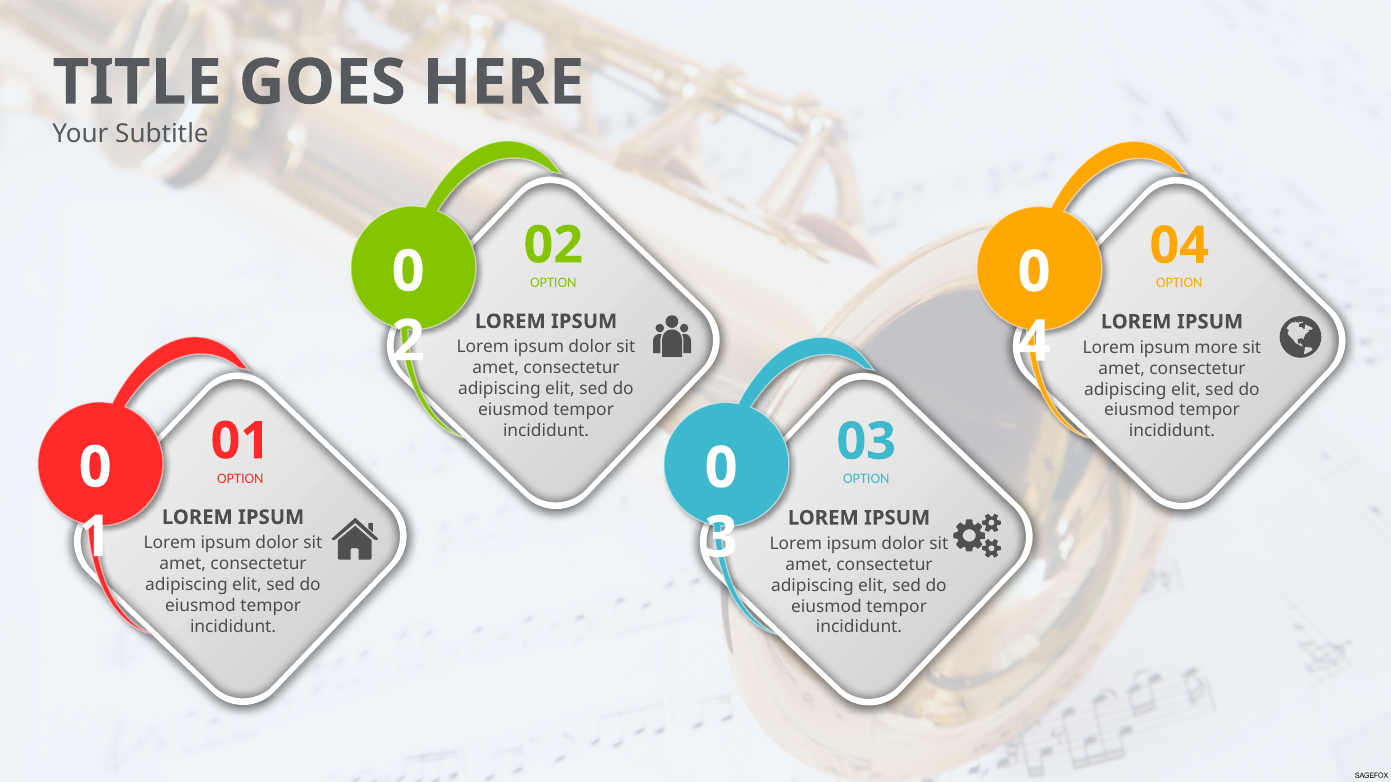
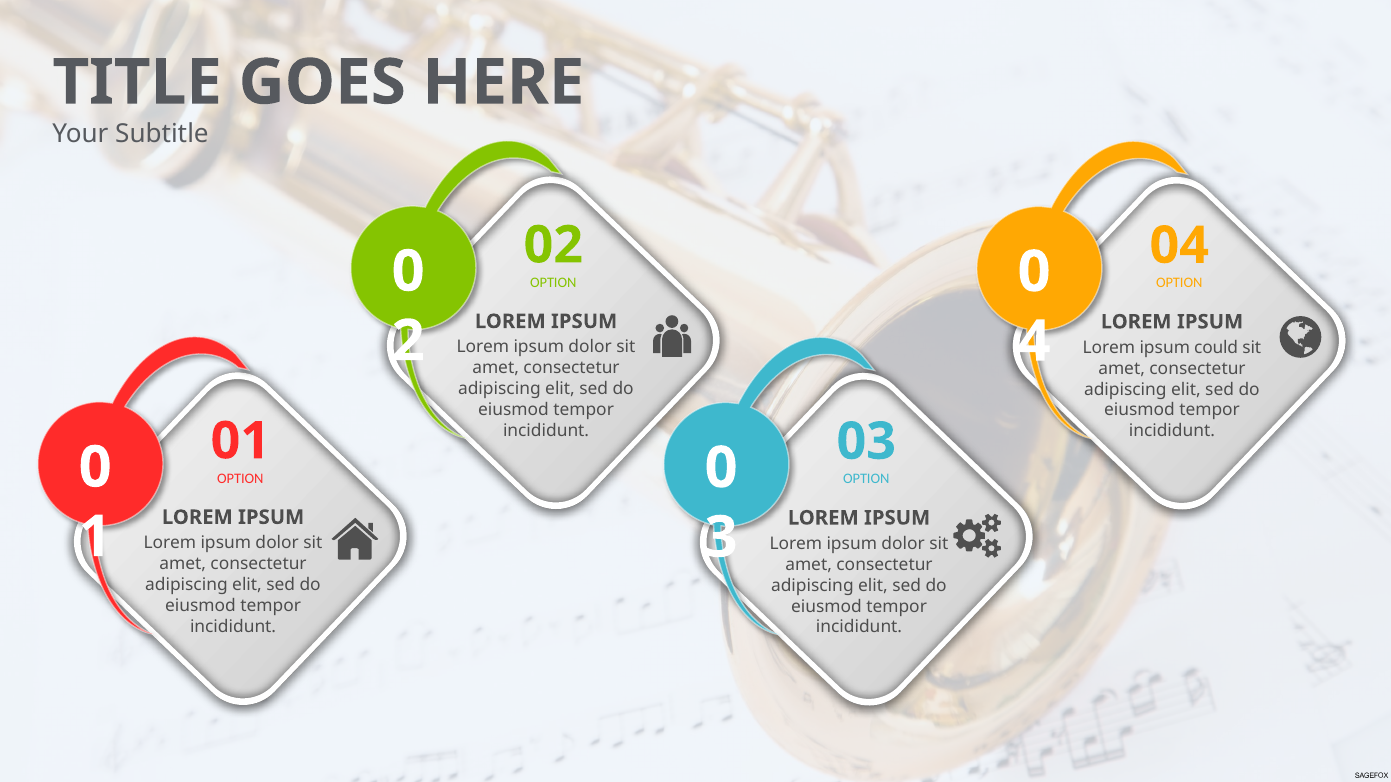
more: more -> could (1216, 348)
